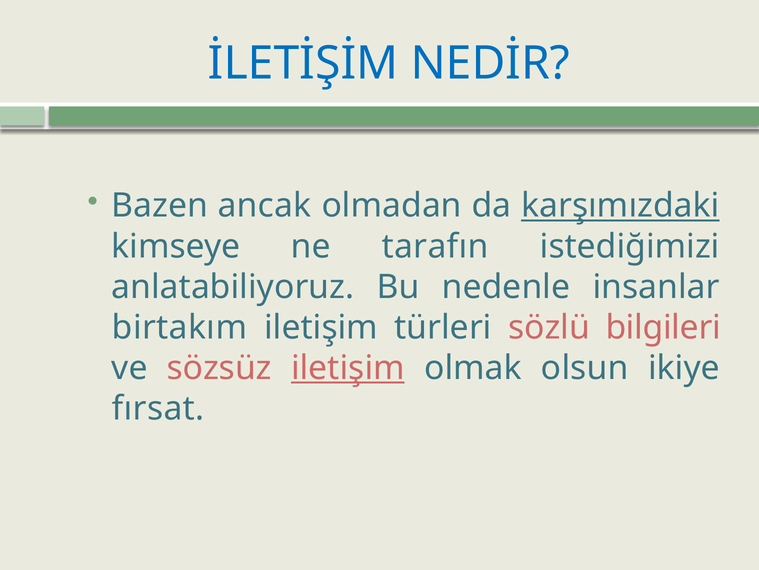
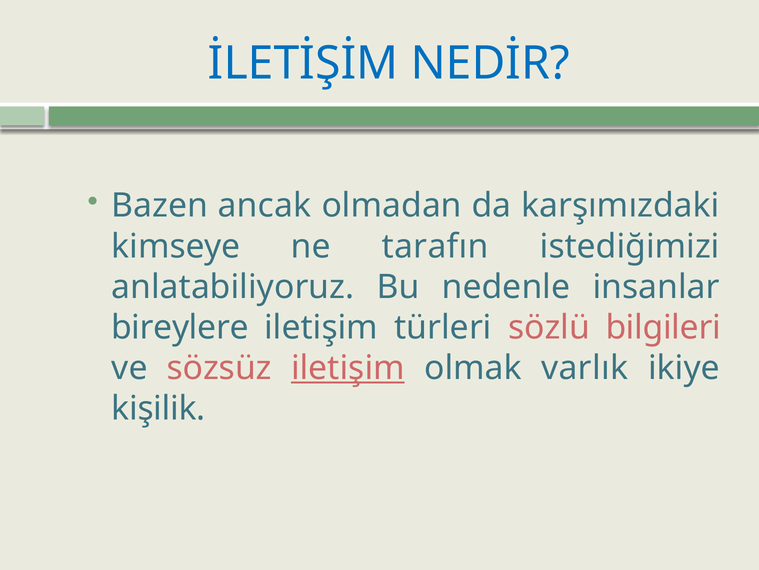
karşımızdaki underline: present -> none (620, 206)
birtakım: birtakım -> bireylere (180, 327)
olsun: olsun -> varlık (585, 368)
fırsat: fırsat -> kişilik (158, 408)
